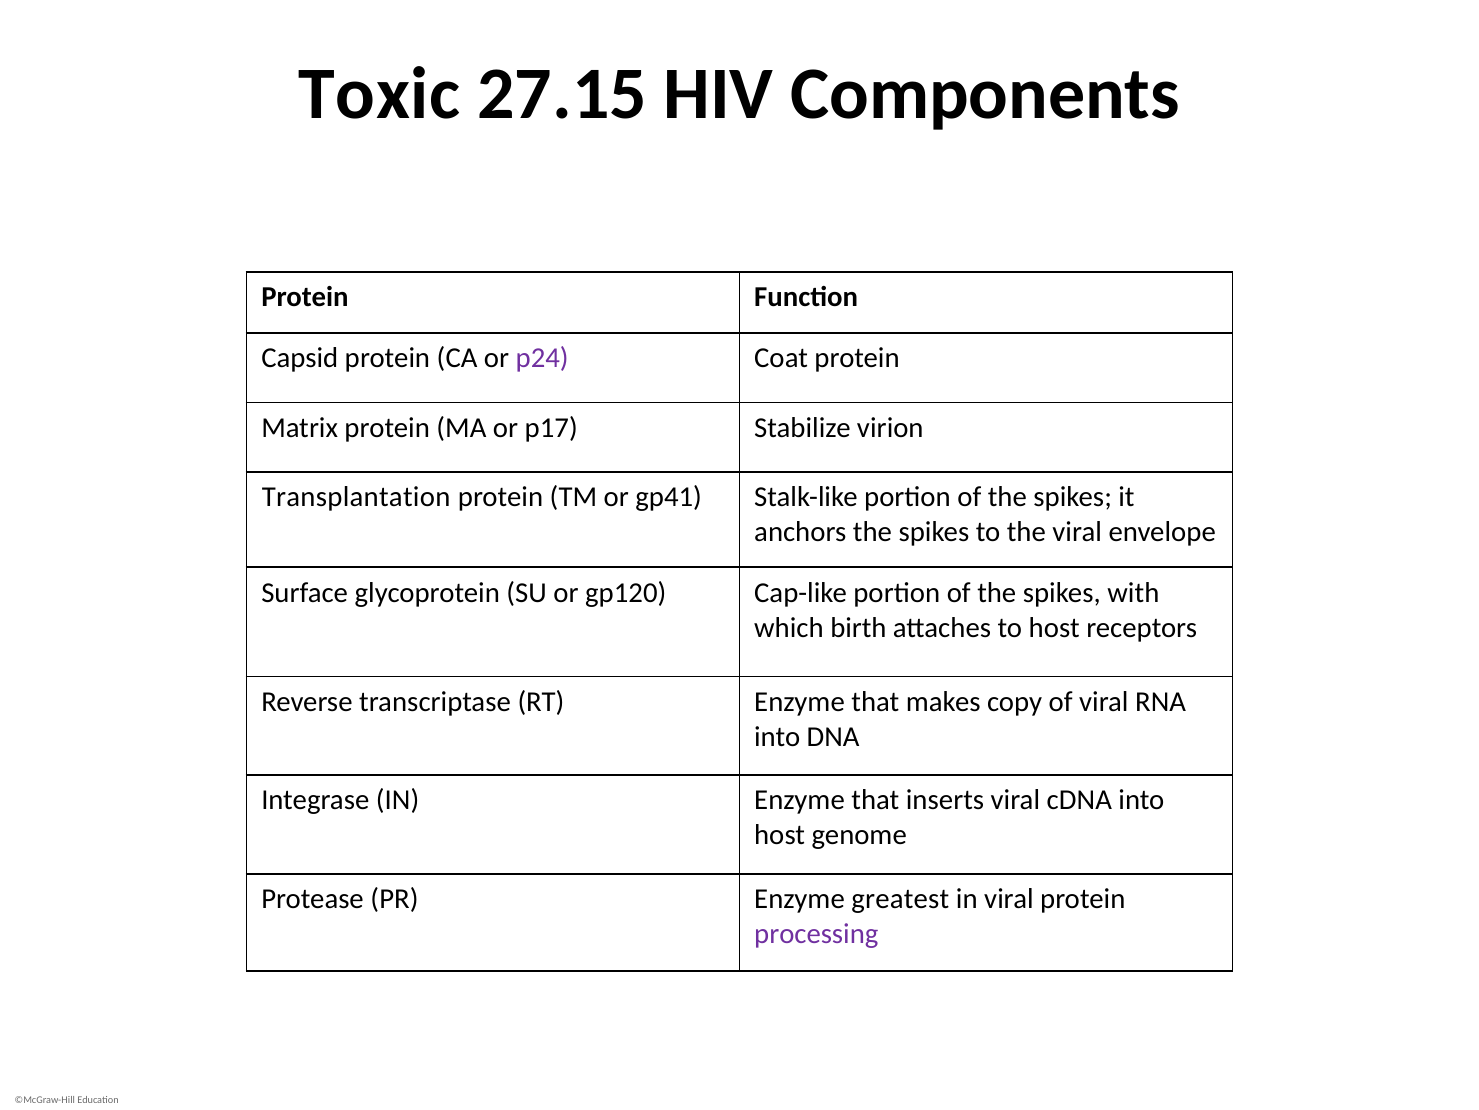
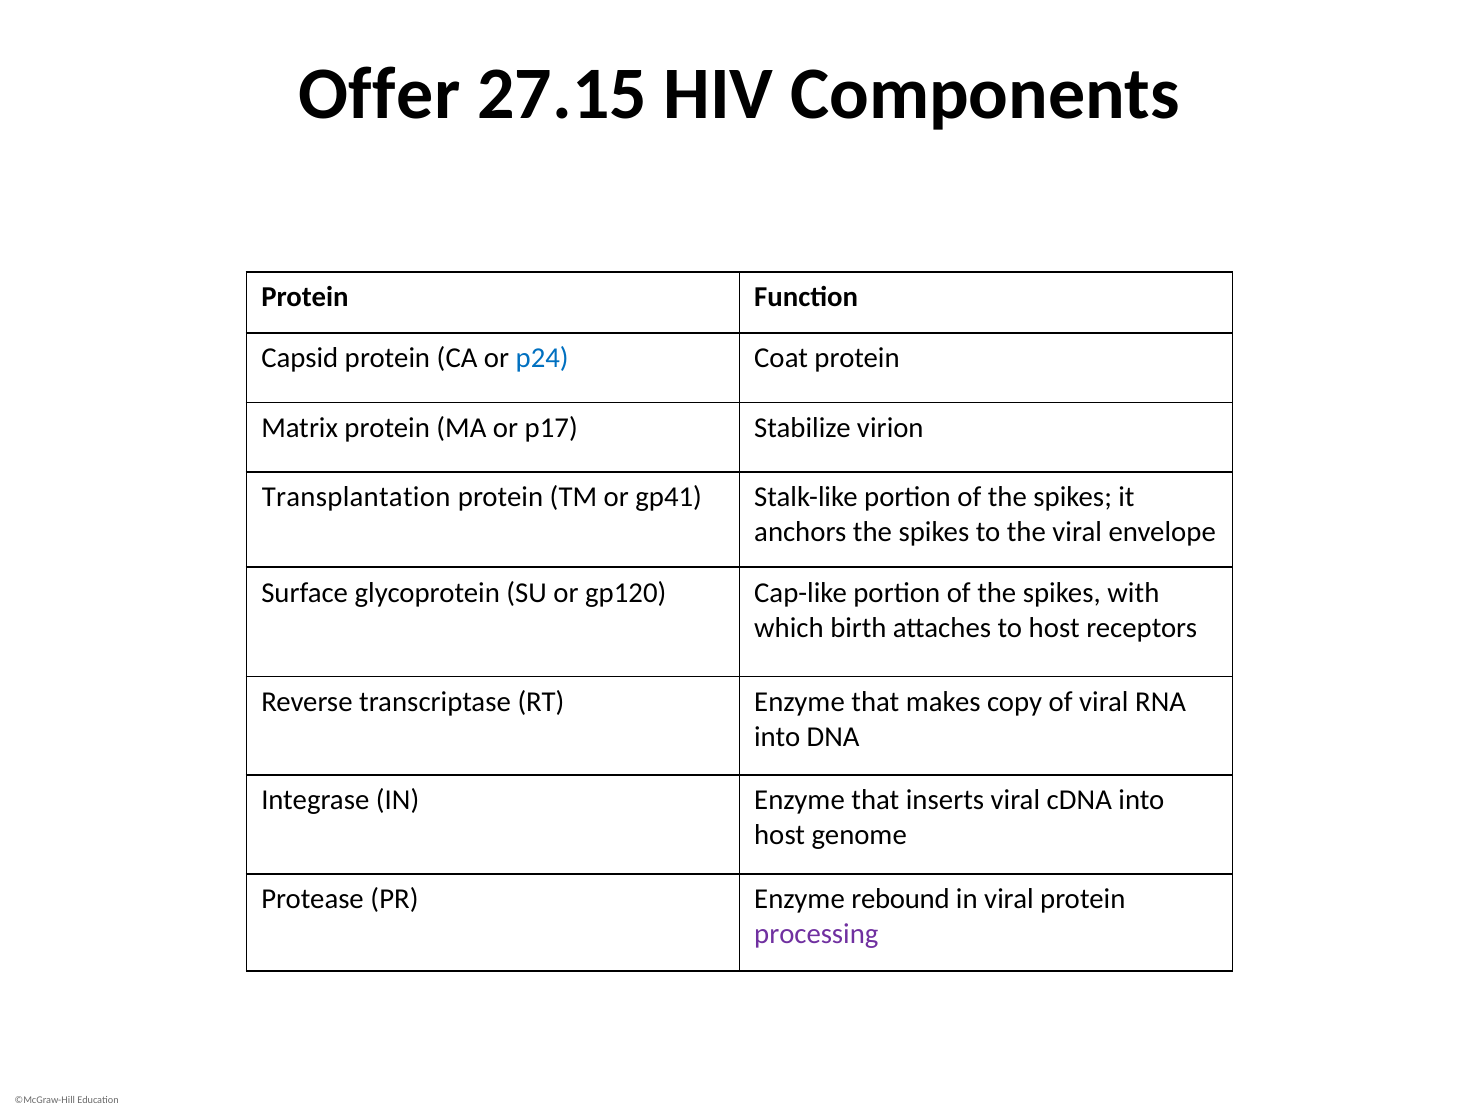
Toxic: Toxic -> Offer (379, 94)
p24 colour: purple -> blue (542, 358)
greatest: greatest -> rebound (900, 898)
